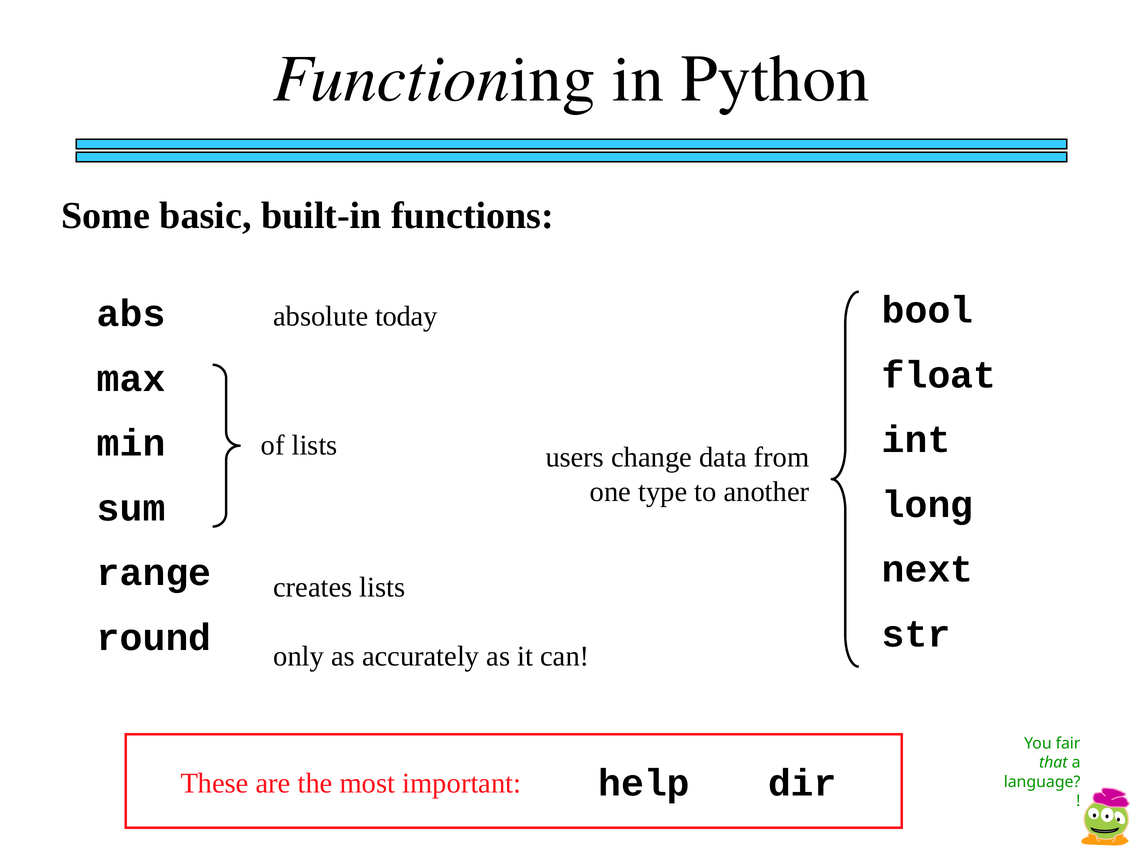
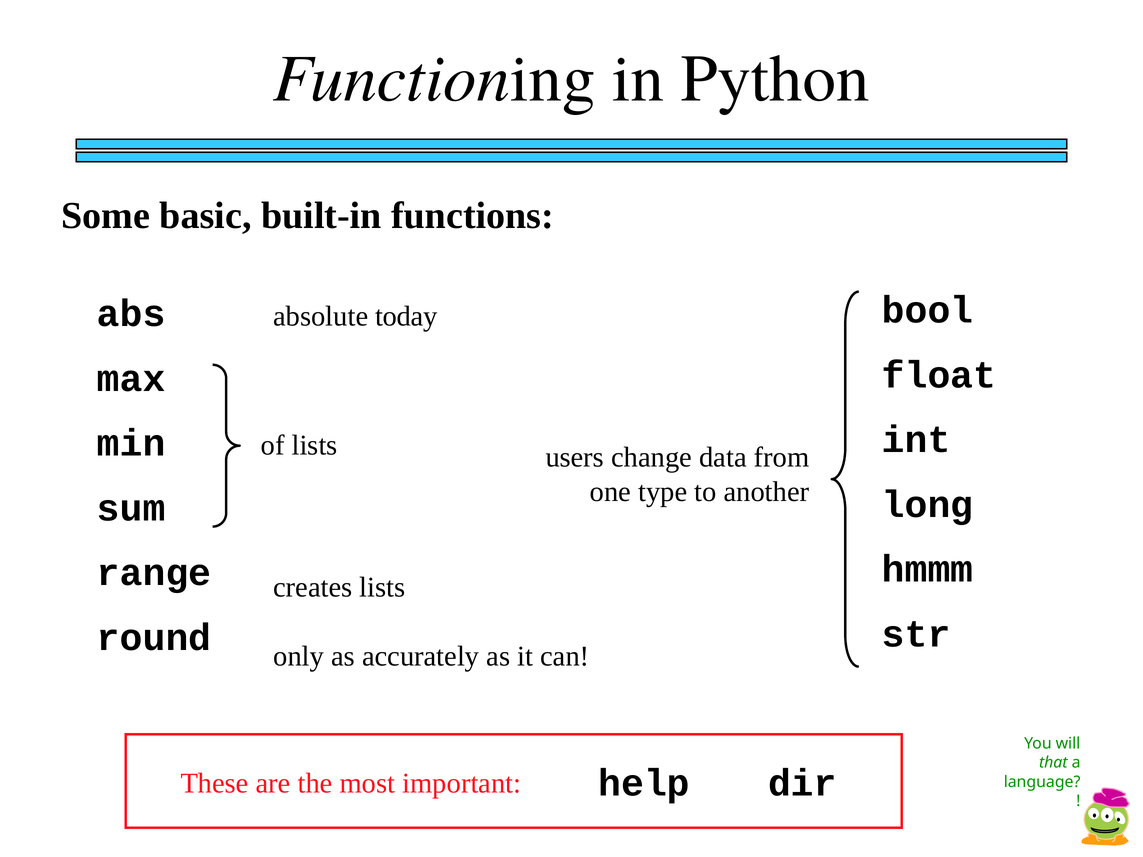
next: next -> hmmm (928, 569)
fair: fair -> will (1068, 744)
